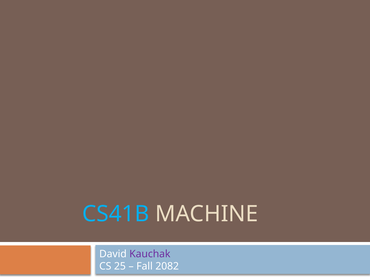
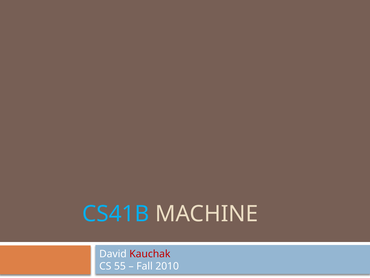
Kauchak colour: purple -> red (150, 254)
25: 25 -> 55 (120, 266)
2082: 2082 -> 2010 (167, 266)
